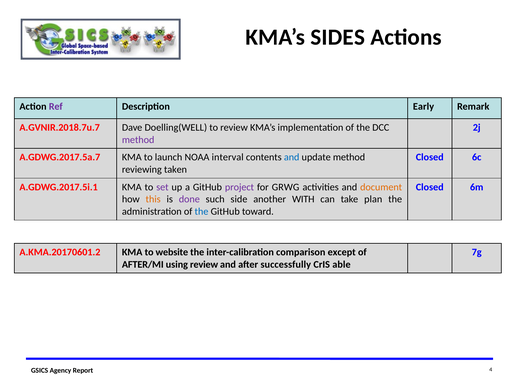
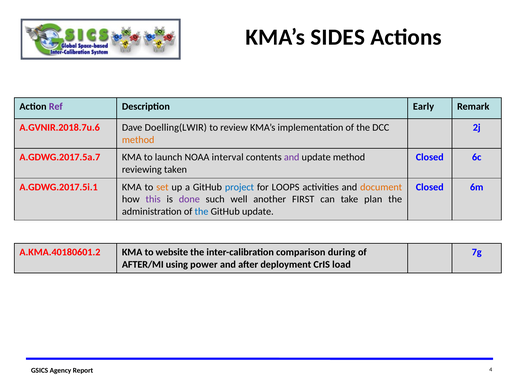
A.GVNIR.2018.7u.7: A.GVNIR.2018.7u.7 -> A.GVNIR.2018.7u.6 (60, 128)
Doelling(WELL: Doelling(WELL -> Doelling(LWIR (176, 128)
method colour: purple -> orange (138, 140)
and colour: blue -> purple (292, 157)
set colour: purple -> orange (162, 187)
project colour: purple -> blue (240, 187)
GRWG: GRWG -> LOOPS (286, 187)
this colour: orange -> purple (153, 199)
side: side -> well (239, 199)
WITH: WITH -> FIRST (303, 199)
GitHub toward: toward -> update (258, 212)
A.KMA.20170601.2: A.KMA.20170601.2 -> A.KMA.40180601.2 (60, 252)
except: except -> during (342, 252)
using review: review -> power (204, 265)
successfully: successfully -> deployment (286, 265)
able: able -> load (341, 265)
